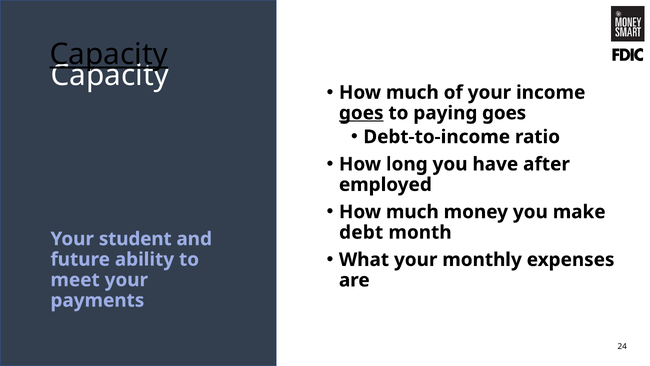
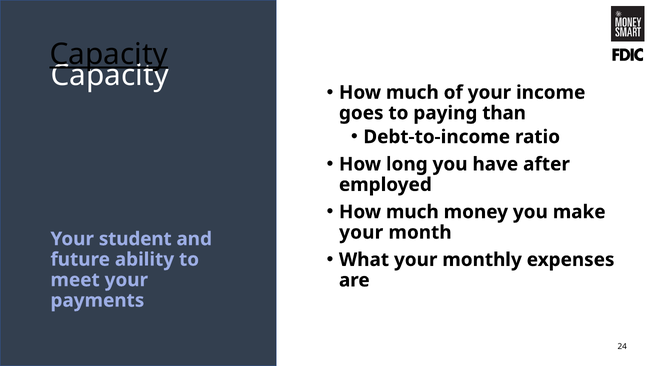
goes underline: present -> none (361, 113)
paying goes: goes -> than (504, 113)
debt: debt -> your (361, 232)
